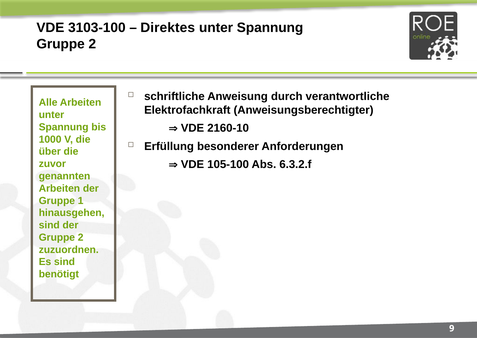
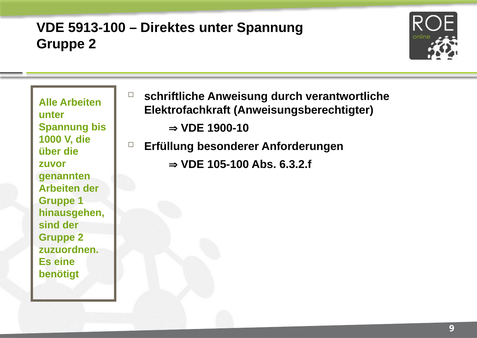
3103-100: 3103-100 -> 5913-100 (97, 28)
2160-10: 2160-10 -> 1900-10 (228, 128)
Es sind: sind -> eine (64, 261)
